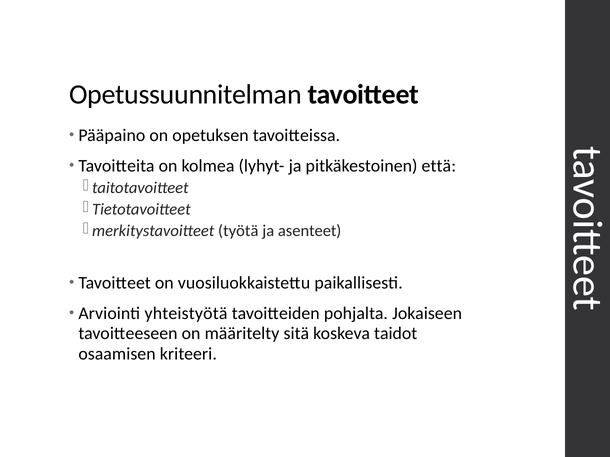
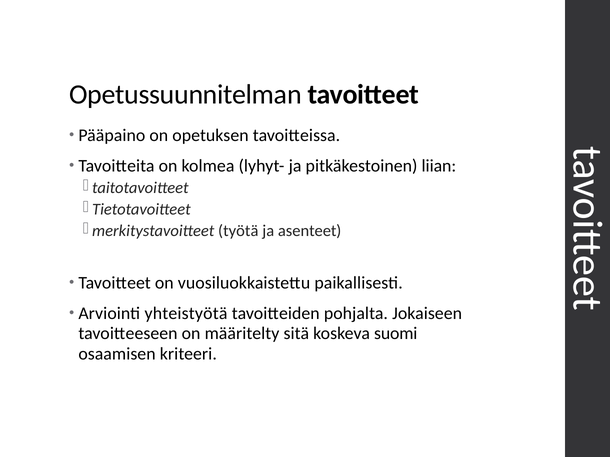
että: että -> liian (439, 166)
taidot: taidot -> suomi (396, 334)
